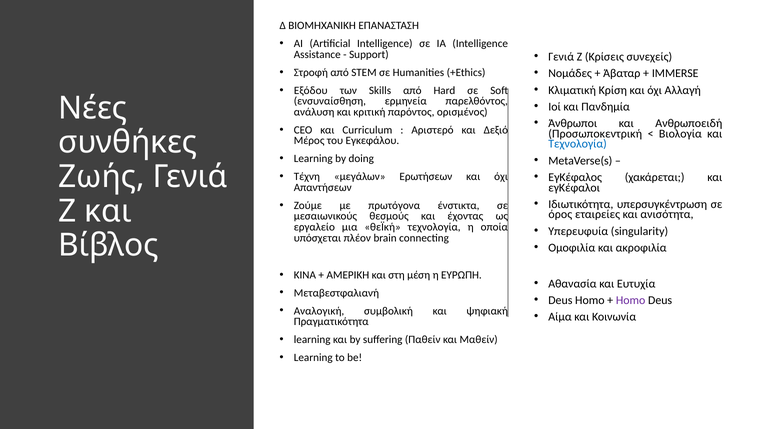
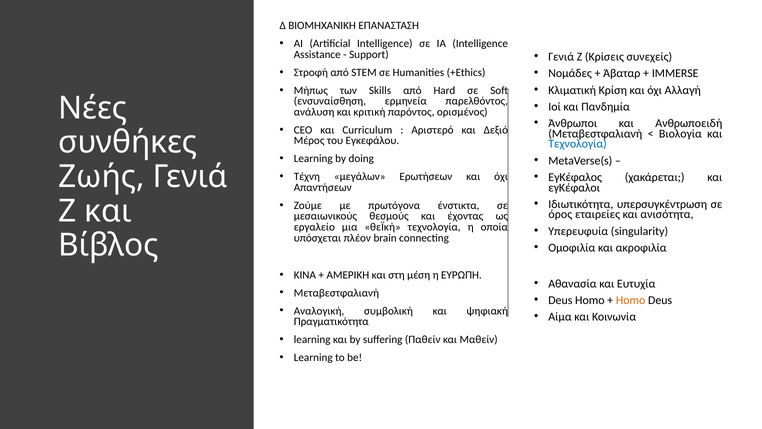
Εξόδου: Εξόδου -> Μήπως (311, 90)
Προσωποκεντρική: Προσωποκεντρική -> Μεταβεστφαλιανή (595, 134)
Homo colour: purple -> orange (631, 300)
